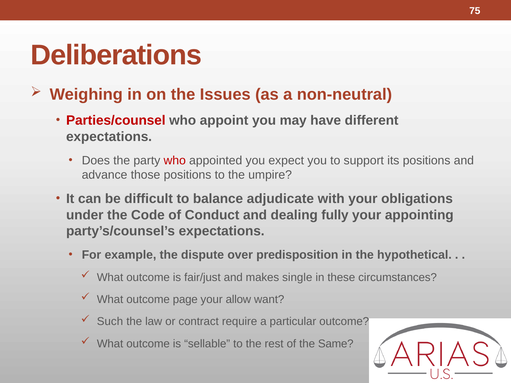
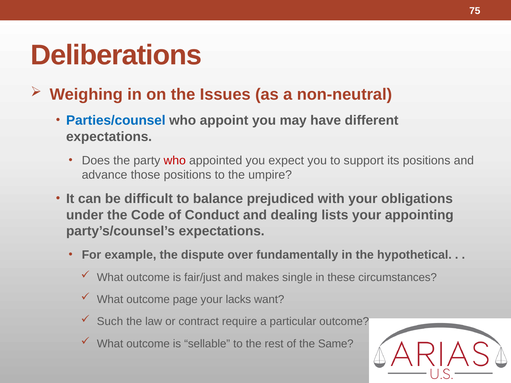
Parties/counsel colour: red -> blue (116, 121)
adjudicate: adjudicate -> prejudiced (280, 199)
fully: fully -> lists (335, 215)
predisposition: predisposition -> fundamentally (297, 255)
allow: allow -> lacks (238, 300)
